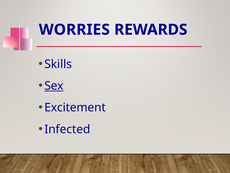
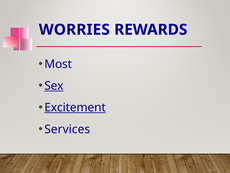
Skills: Skills -> Most (58, 64)
Excitement underline: none -> present (75, 107)
Infected: Infected -> Services (67, 129)
